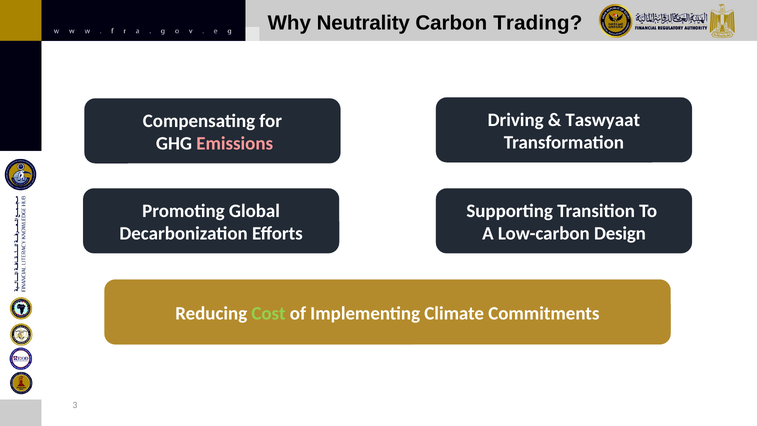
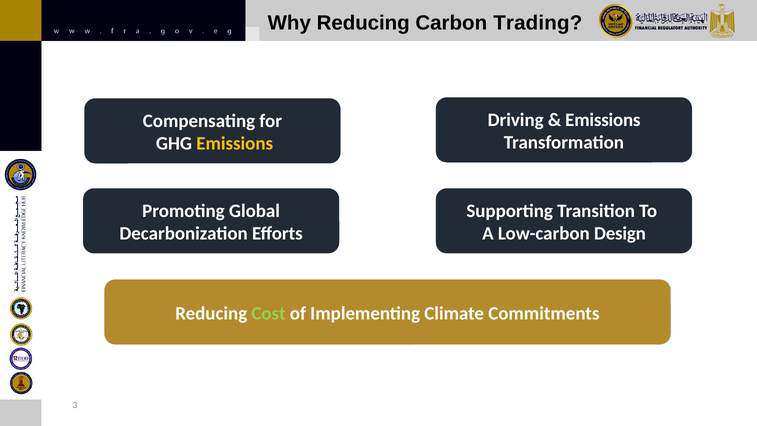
Why Neutrality: Neutrality -> Reducing (363, 23)
Taswyaat: Taswyaat -> Emissions (603, 120)
Emissions colour: pink -> yellow (235, 143)
